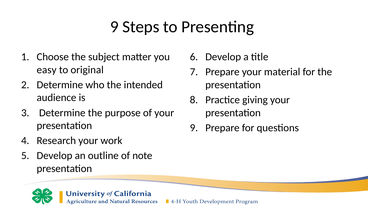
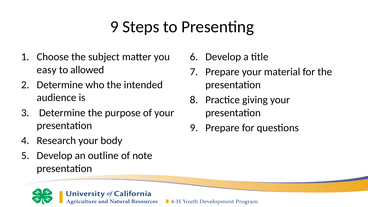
original: original -> allowed (87, 70)
work: work -> body (111, 141)
